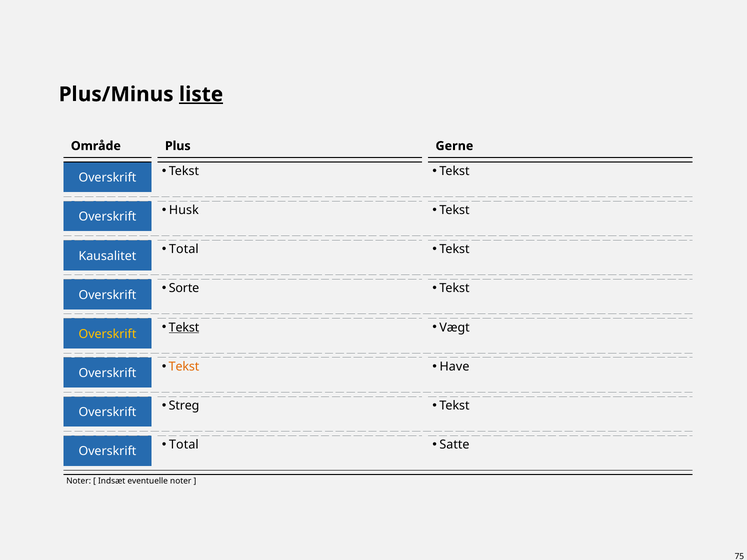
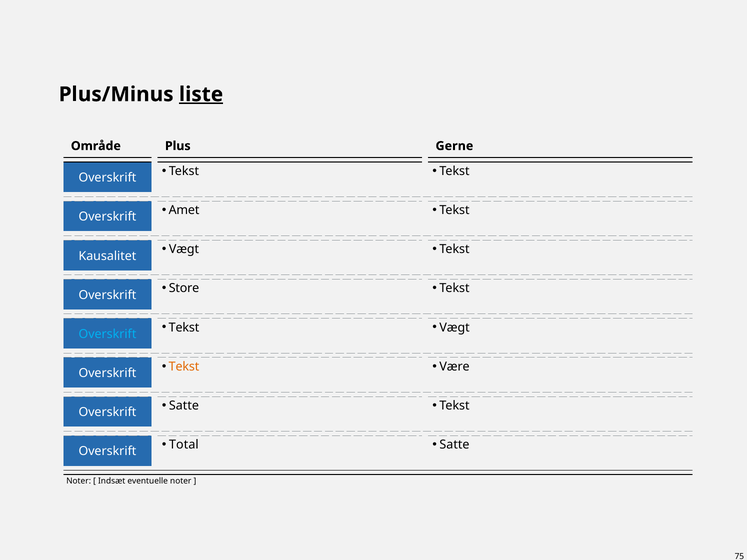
Husk: Husk -> Amet (184, 210)
Total: Total -> Vægt (184, 249)
Sorte: Sorte -> Store (184, 288)
Tekst underline: present -> none (184, 328)
Overskrift colour: yellow -> light blue (107, 334)
Have: Have -> Være (455, 367)
Streg: Streg -> Satte (184, 406)
